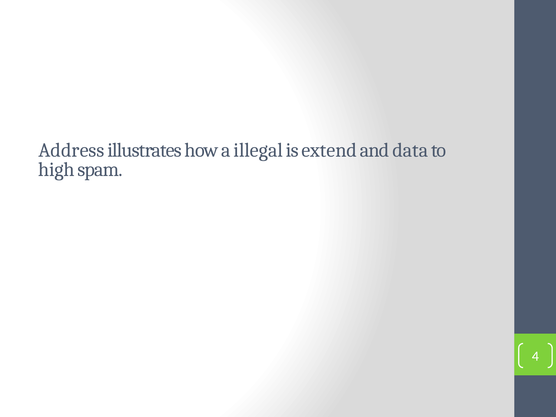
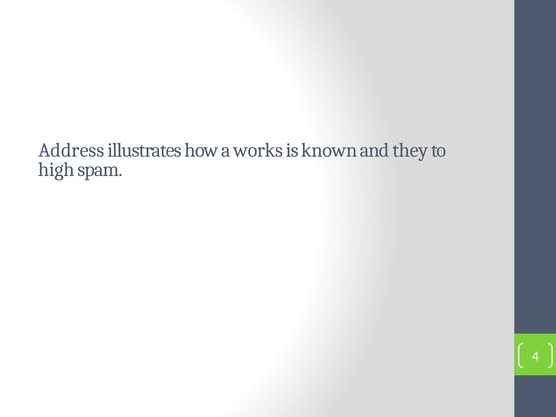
illegal: illegal -> works (258, 150)
extend: extend -> known (329, 150)
data: data -> they (410, 150)
